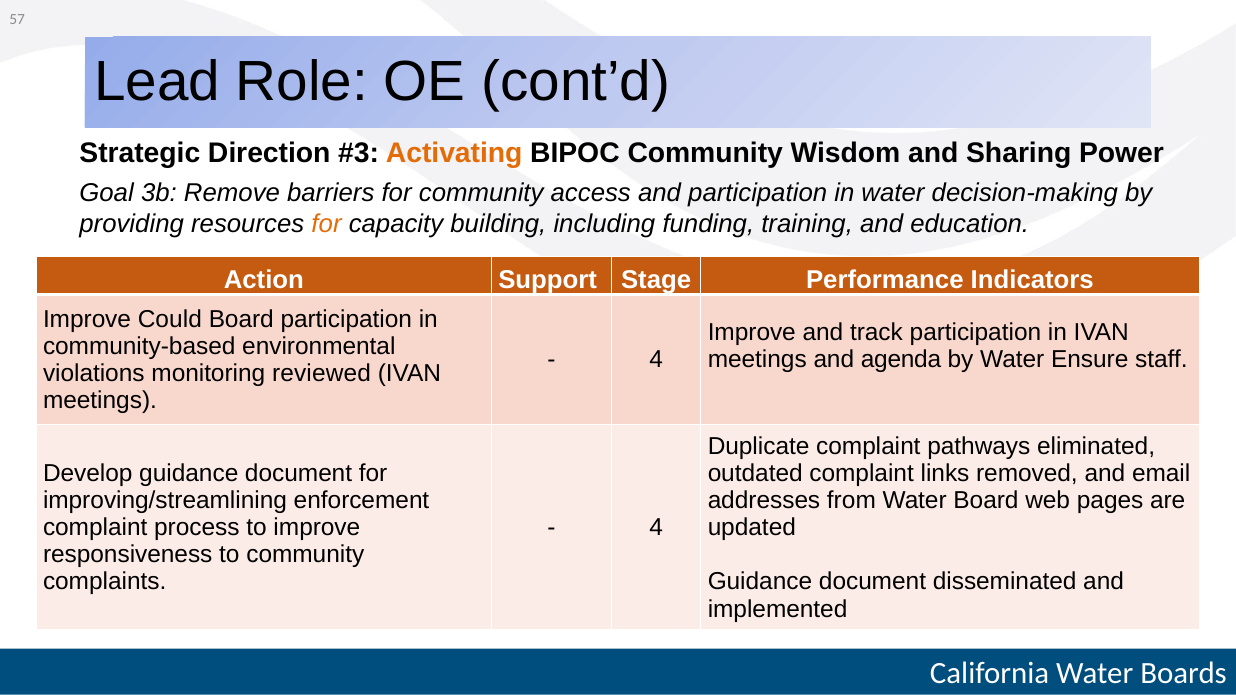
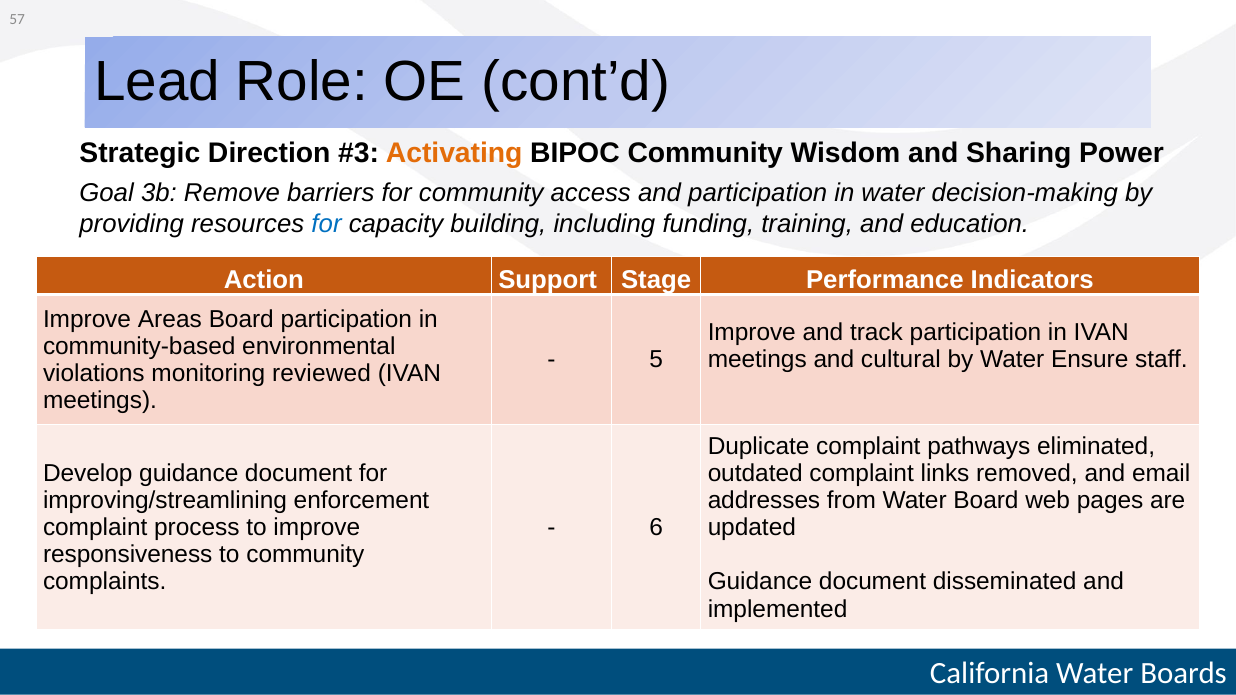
for colour: orange -> blue (327, 224)
Could: Could -> Areas (170, 319)
4: 4 -> 5 (656, 360)
agenda: agenda -> cultural (901, 360)
4: 4 -> 6 (656, 528)
